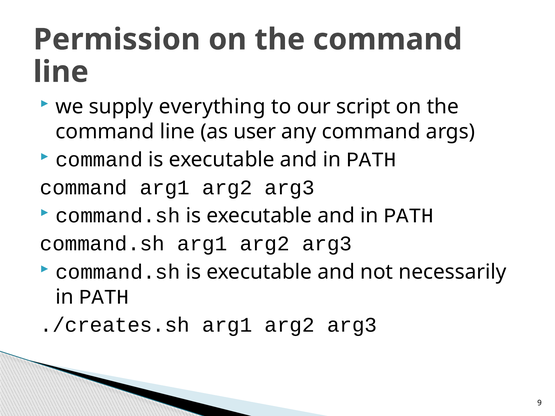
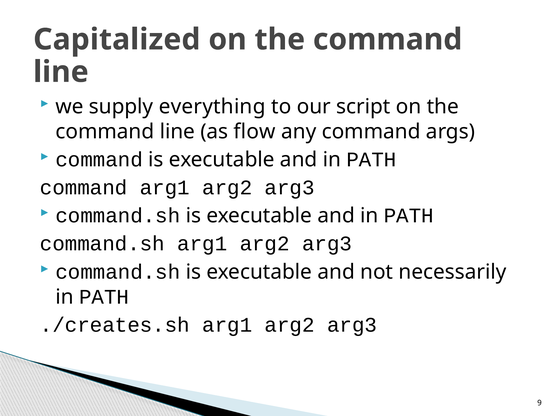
Permission: Permission -> Capitalized (117, 40)
user: user -> flow (255, 132)
